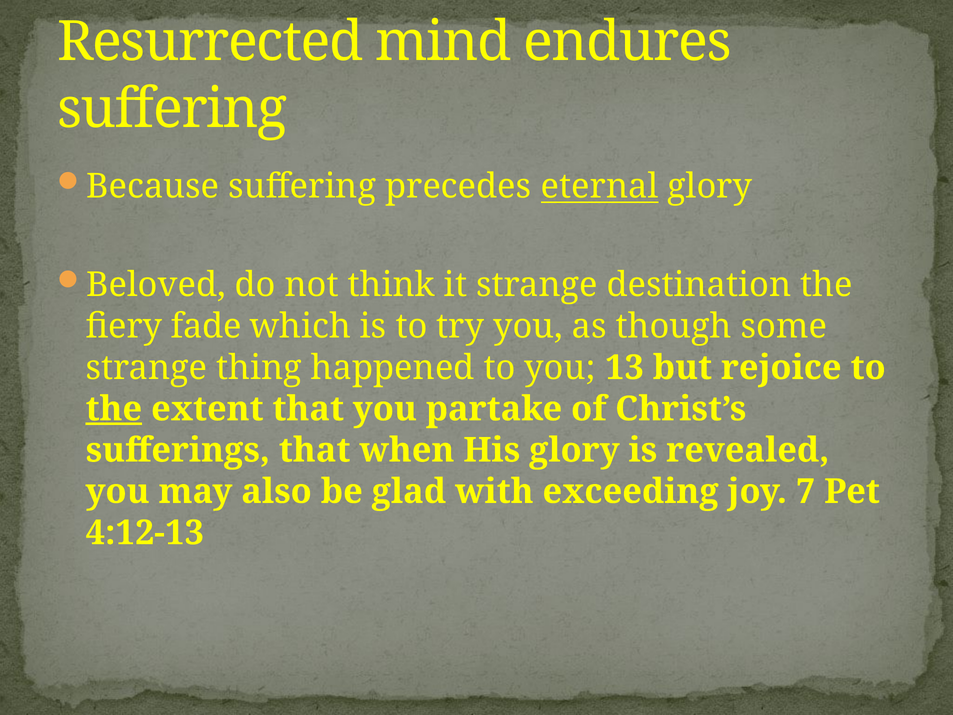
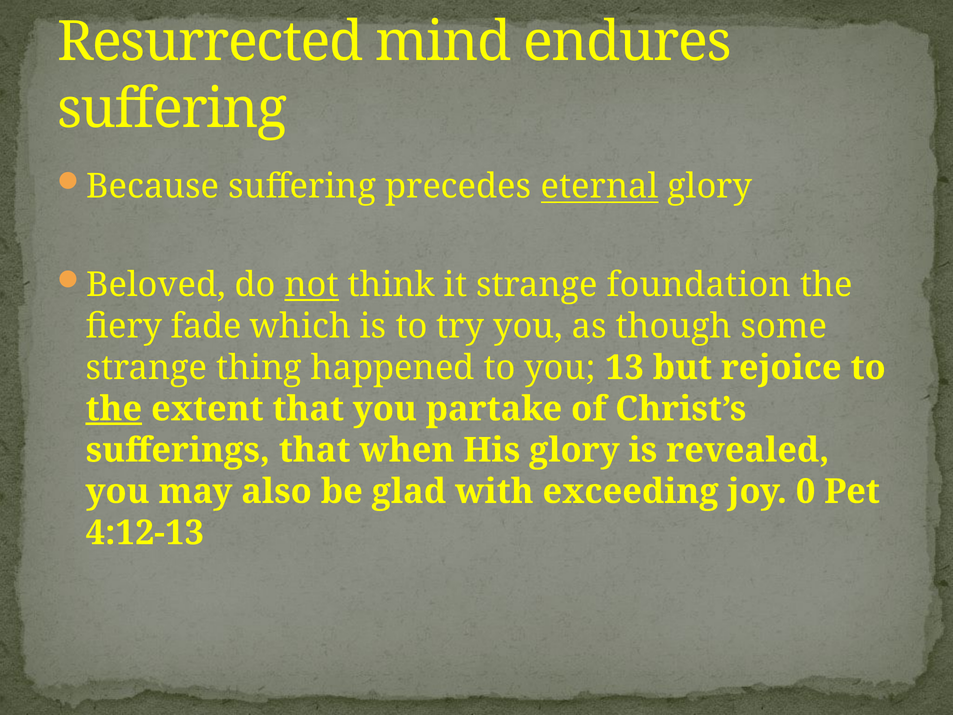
not underline: none -> present (312, 285)
destination: destination -> foundation (699, 285)
7: 7 -> 0 (806, 491)
